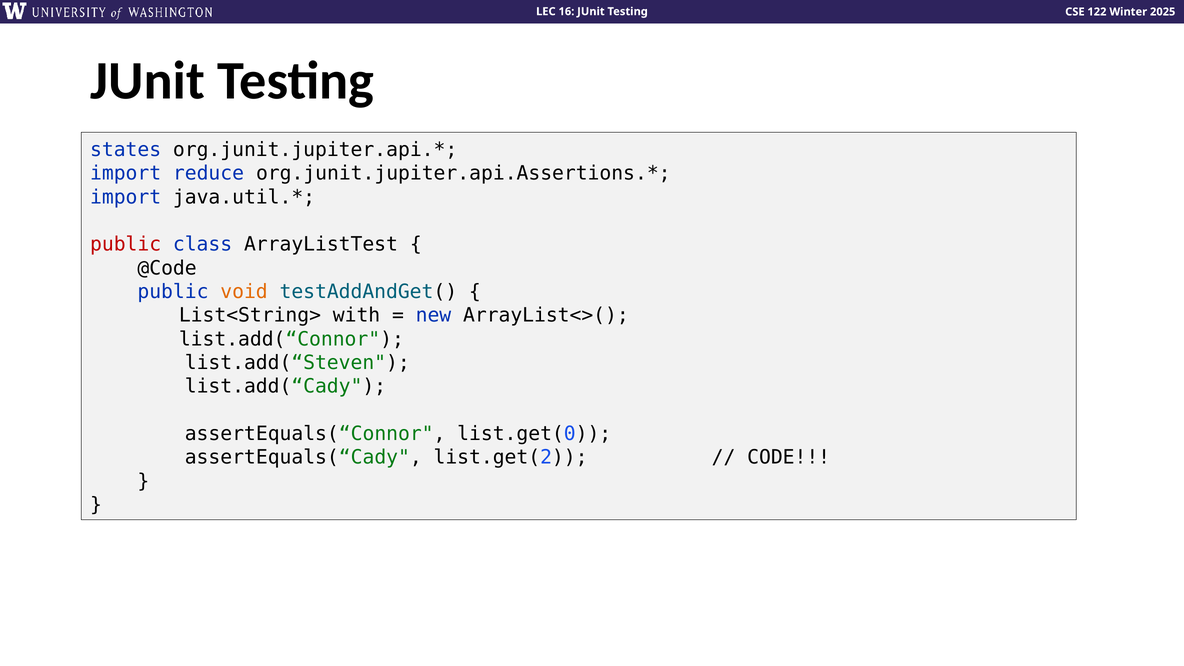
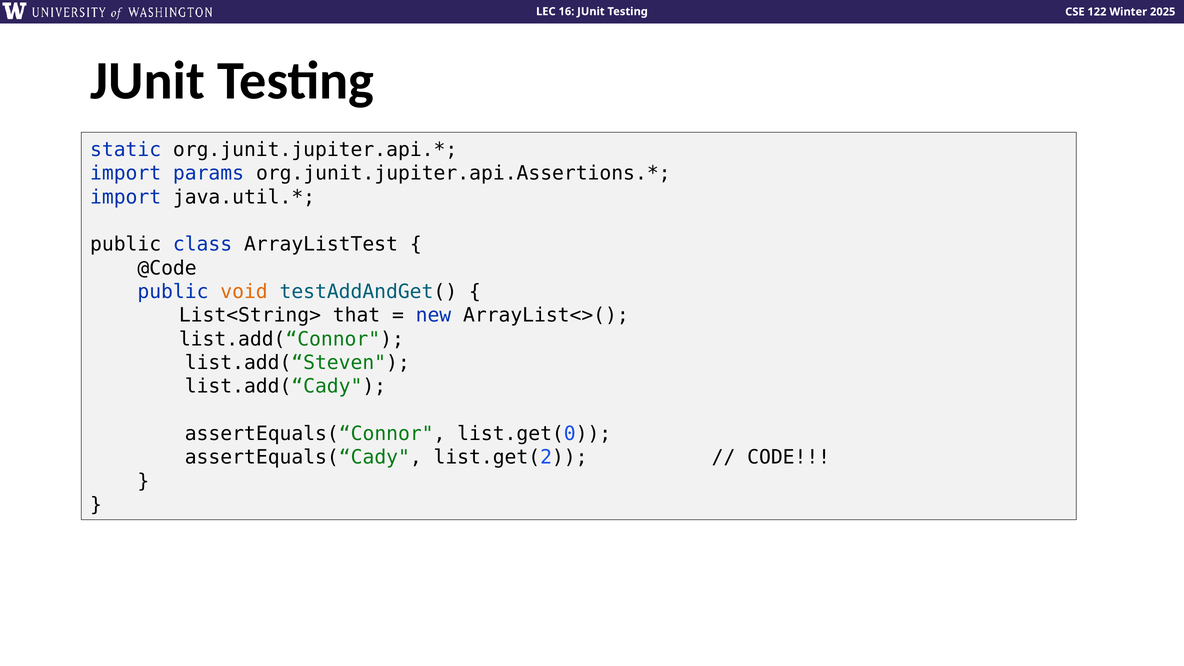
states: states -> static (126, 150)
reduce: reduce -> params (208, 173)
public colour: red -> black (126, 244)
with: with -> that (357, 315)
